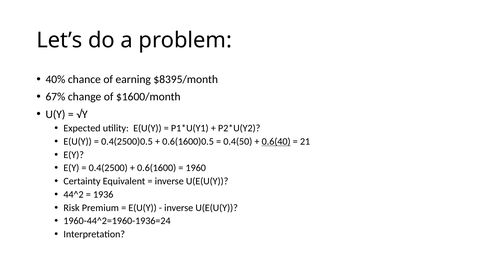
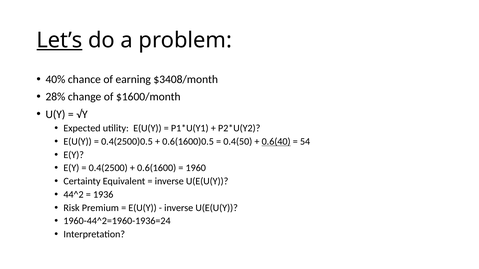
Let’s underline: none -> present (60, 40)
$8395/month: $8395/month -> $3408/month (186, 80)
67%: 67% -> 28% (55, 97)
21: 21 -> 54 (305, 142)
